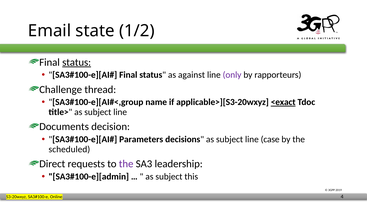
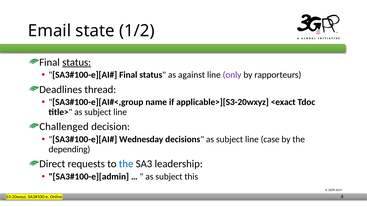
Challenge: Challenge -> Deadlines (61, 89)
<exact underline: present -> none (283, 102)
Documents: Documents -> Challenged (64, 126)
Parameters: Parameters -> Wednesday (141, 139)
scheduled: scheduled -> depending (69, 149)
the colour: purple -> blue (126, 163)
